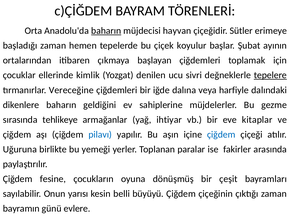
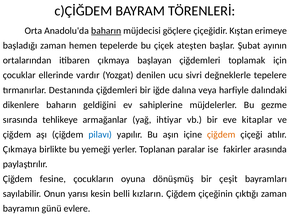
hayvan: hayvan -> göçlere (177, 31)
Sütler: Sütler -> Kıştan (241, 31)
koyulur: koyulur -> ateşten (192, 46)
kimlik: kimlik -> vardır (88, 75)
tepelere underline: present -> none (270, 75)
Vereceğine: Vereceğine -> Destanında (71, 90)
çiğdem colour: blue -> orange (221, 135)
Uğuruna: Uğuruna -> Çıkmaya (20, 150)
büyüyü: büyüyü -> kızların (148, 194)
